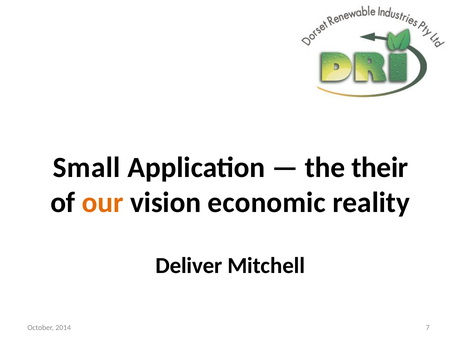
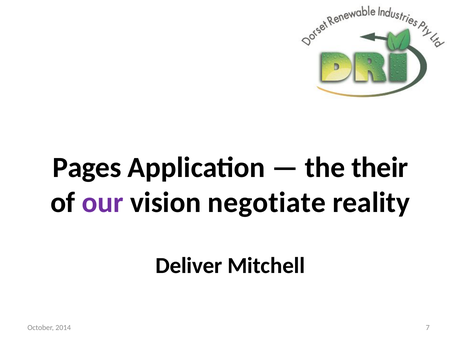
Small: Small -> Pages (87, 167)
our colour: orange -> purple (103, 202)
economic: economic -> negotiate (267, 202)
